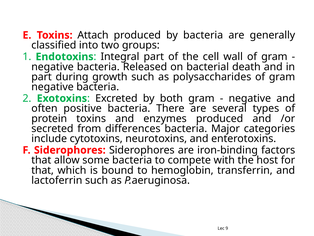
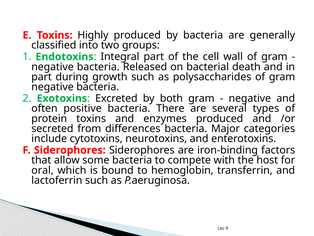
Attach: Attach -> Highly (93, 35)
that: that -> oral (43, 170)
